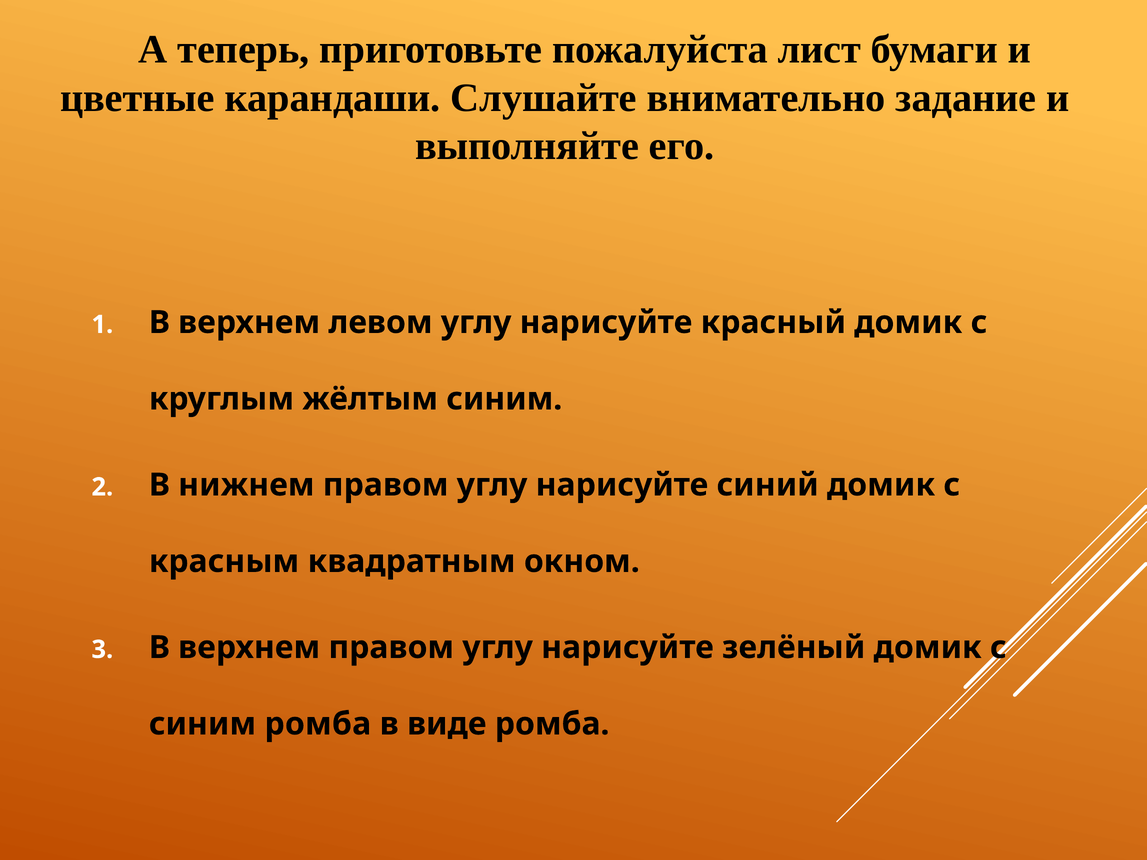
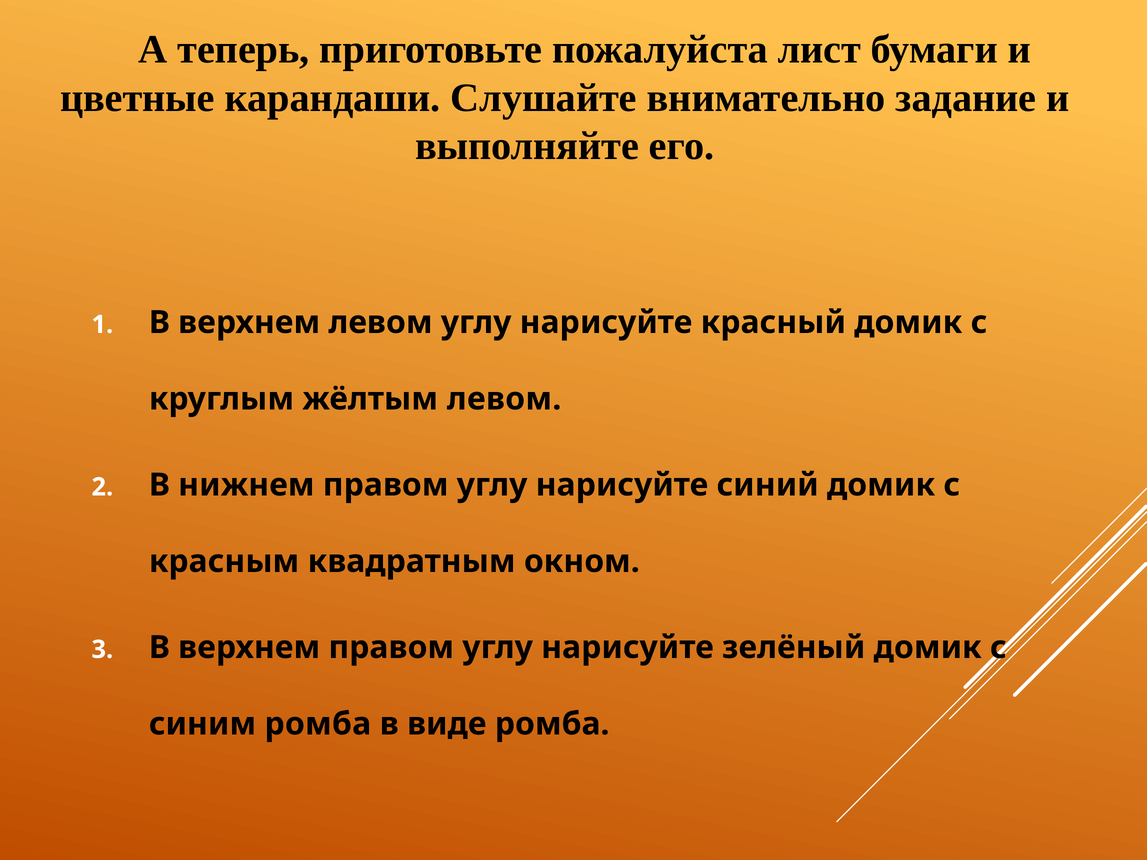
жёлтым синим: синим -> левом (504, 399)
